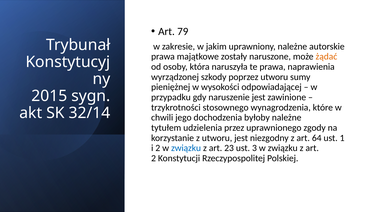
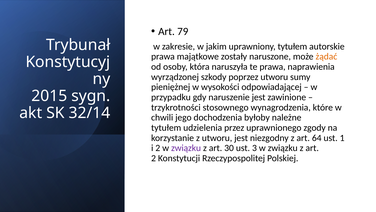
uprawniony należne: należne -> tytułem (292, 46)
związku colour: blue -> purple (186, 148)
23: 23 -> 30 (229, 148)
